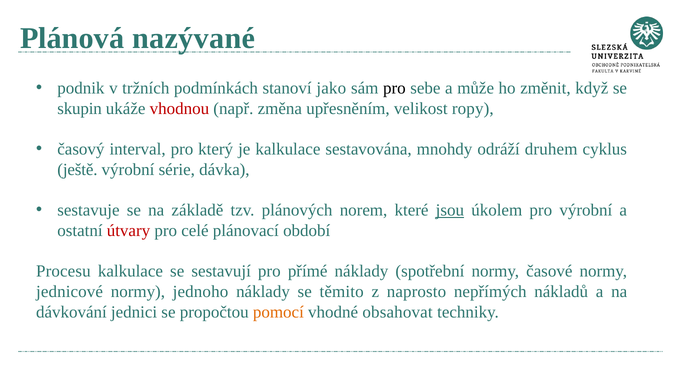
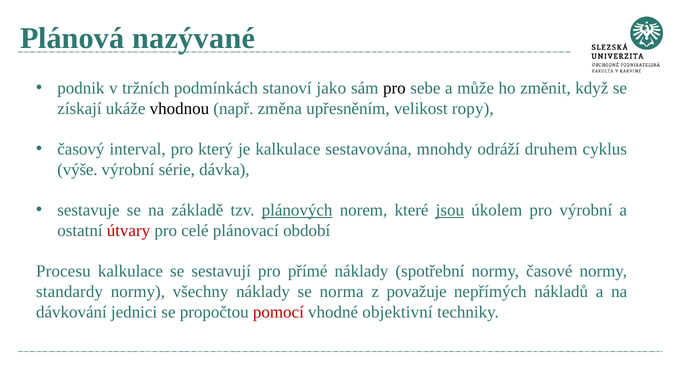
skupin: skupin -> získají (79, 109)
vhodnou colour: red -> black (179, 109)
ještě: ještě -> výše (77, 170)
plánových underline: none -> present (297, 211)
jednicové: jednicové -> standardy (70, 292)
jednoho: jednoho -> všechny (201, 292)
těmito: těmito -> norma (342, 292)
naprosto: naprosto -> považuje (417, 292)
pomocí colour: orange -> red (278, 313)
obsahovat: obsahovat -> objektivní (398, 313)
